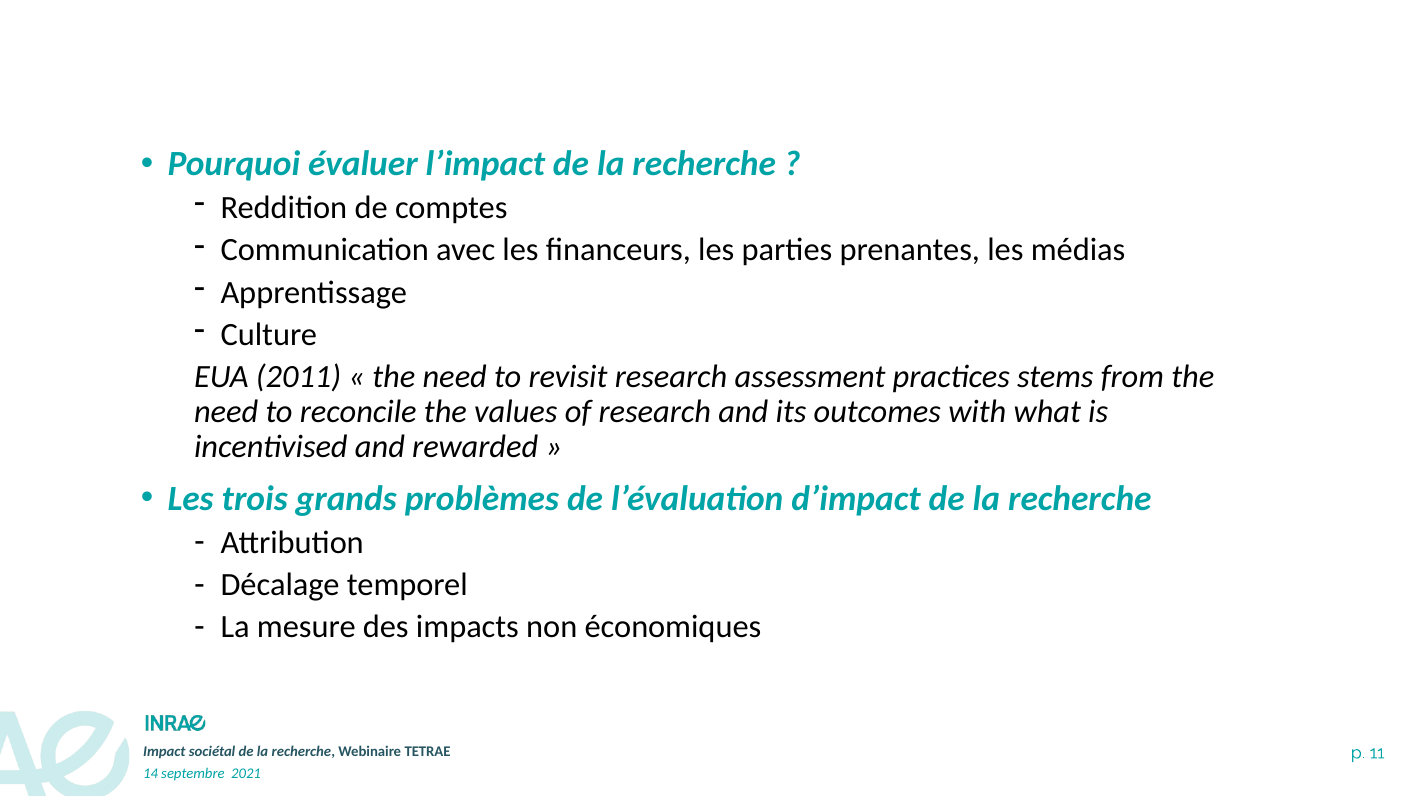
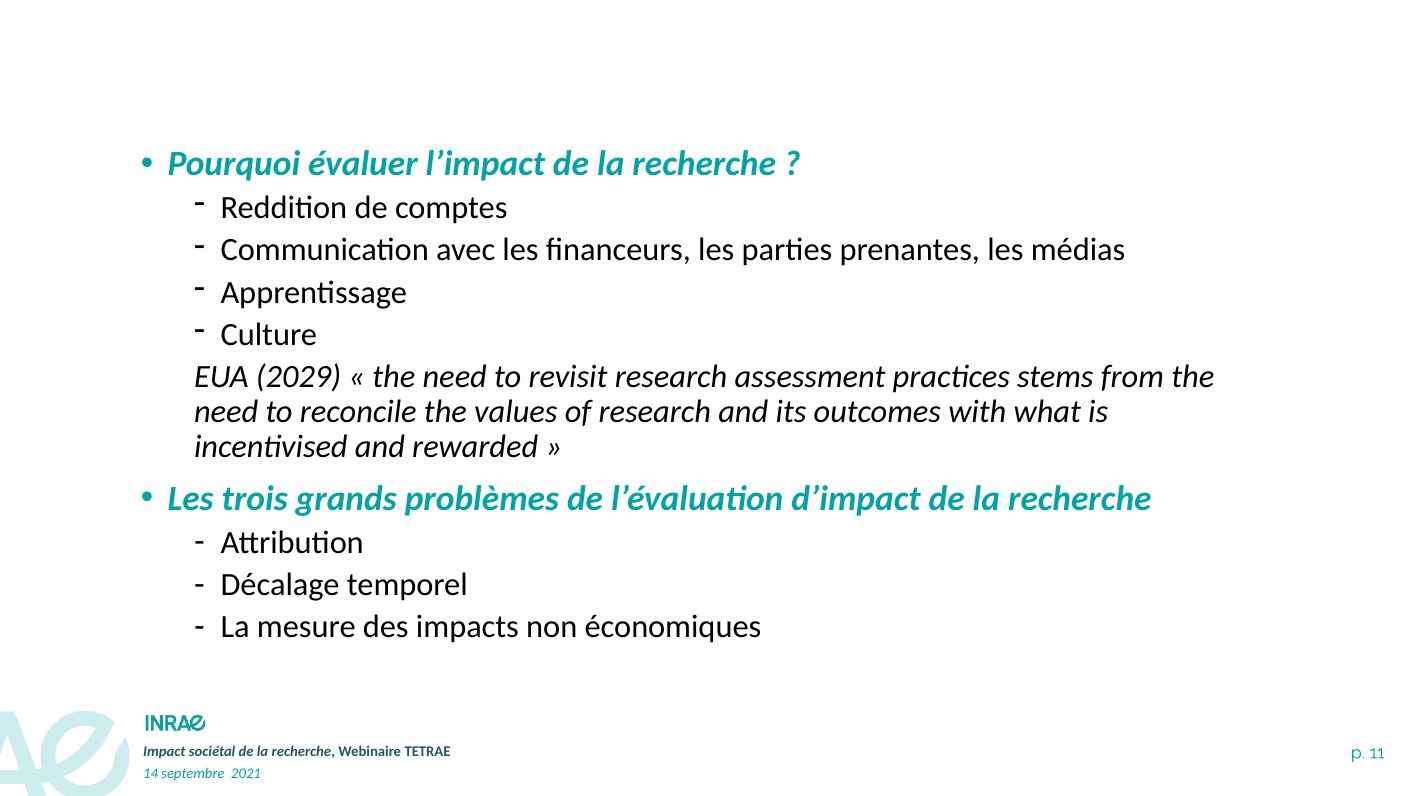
2011: 2011 -> 2029 (299, 377)
